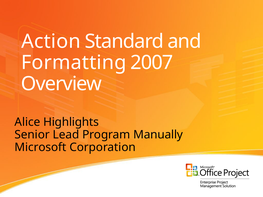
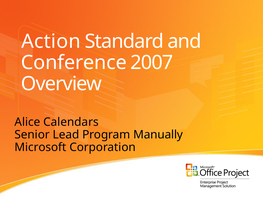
Formatting: Formatting -> Conference (74, 63)
Highlights: Highlights -> Calendars (71, 122)
